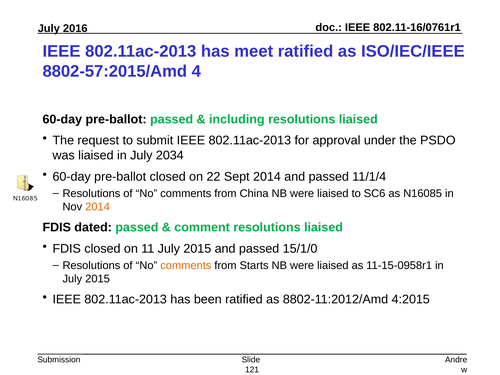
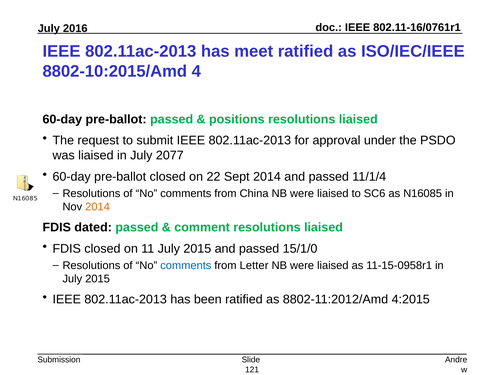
8802-57:2015/Amd: 8802-57:2015/Amd -> 8802-10:2015/Amd (115, 71)
including: including -> positions (237, 119)
2034: 2034 -> 2077 (170, 155)
comments colour: orange -> blue (186, 266)
Starts: Starts -> Letter (254, 266)
